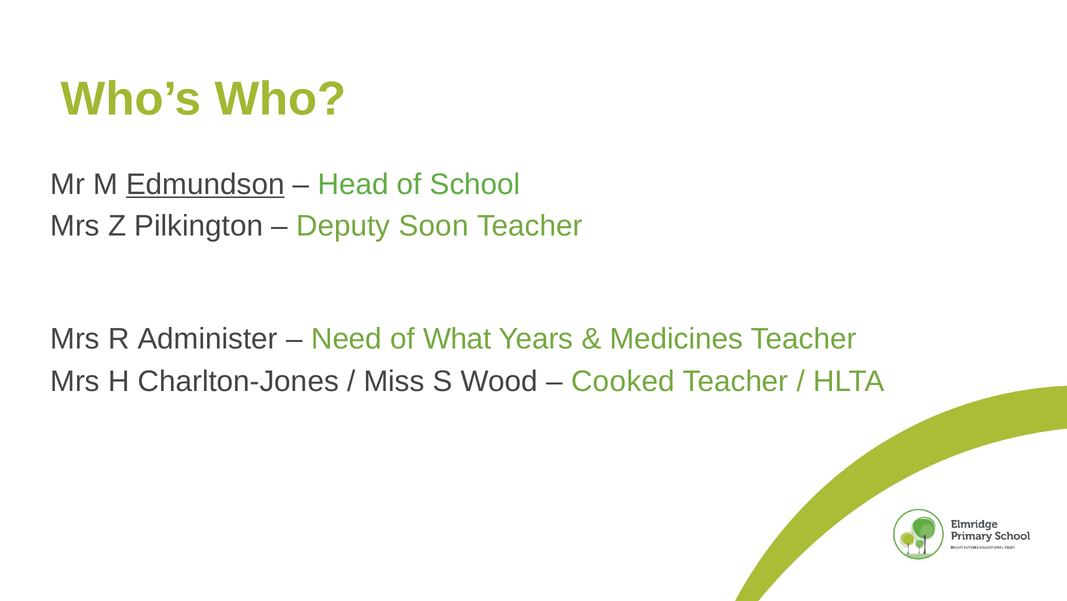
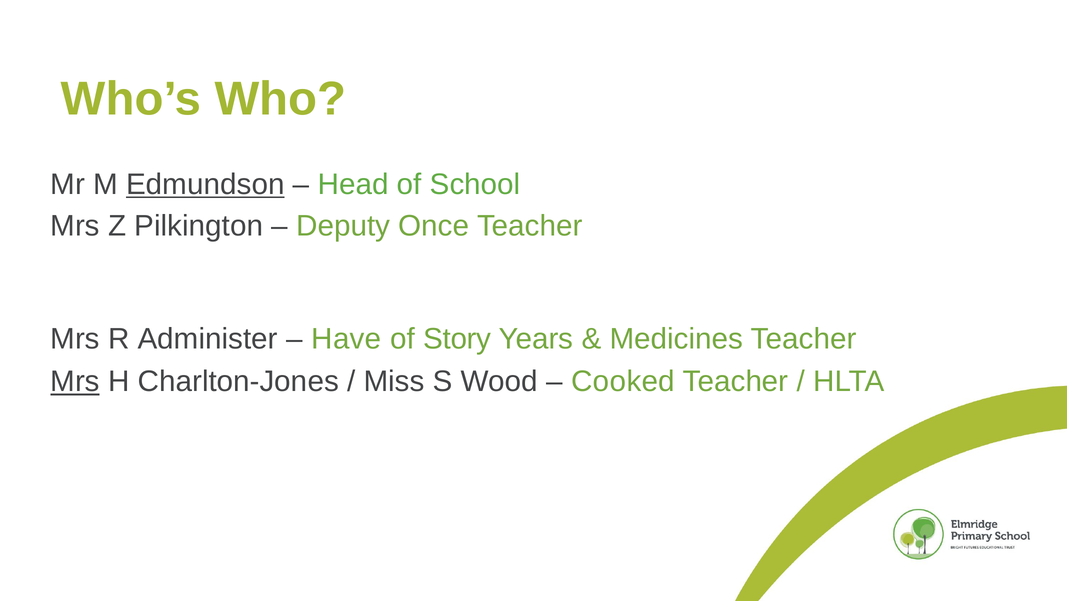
Soon: Soon -> Once (434, 226)
Need: Need -> Have (346, 339)
What: What -> Story (457, 339)
Mrs underline: none -> present (75, 381)
